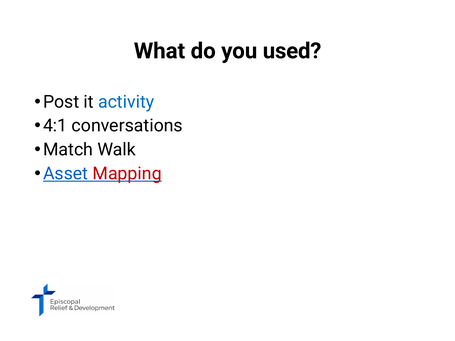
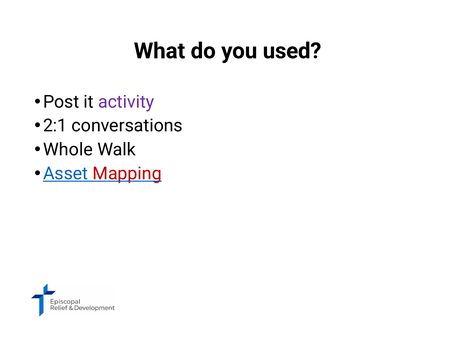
activity colour: blue -> purple (126, 102)
4:1: 4:1 -> 2:1 (55, 126)
Match: Match -> Whole (68, 150)
